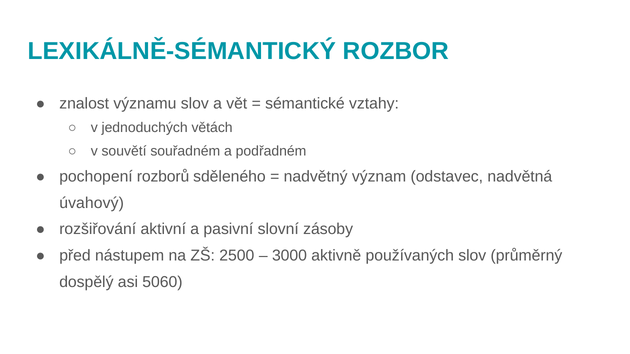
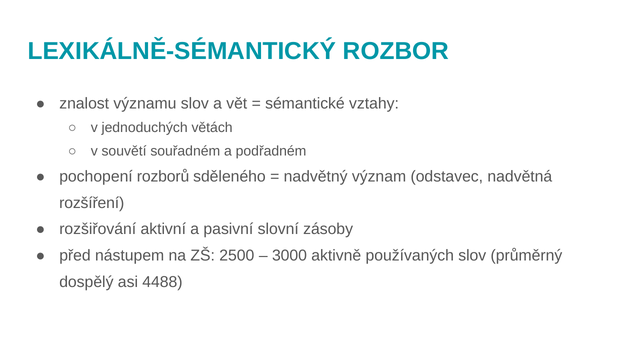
úvahový: úvahový -> rozšíření (92, 203)
5060: 5060 -> 4488 (162, 282)
